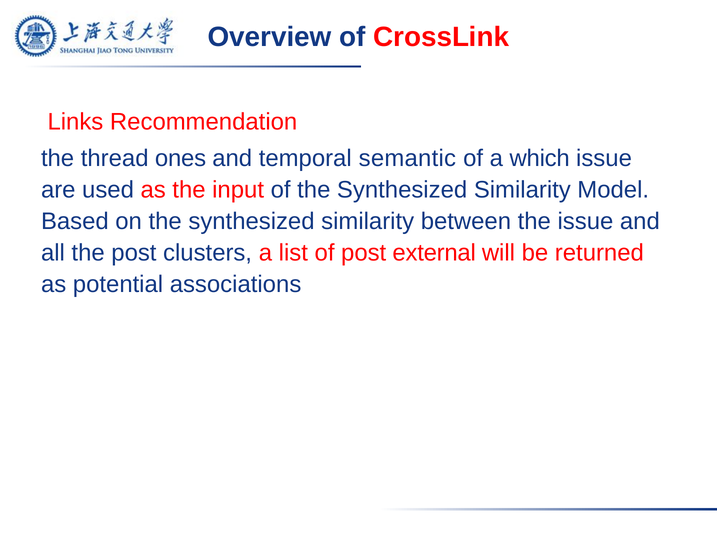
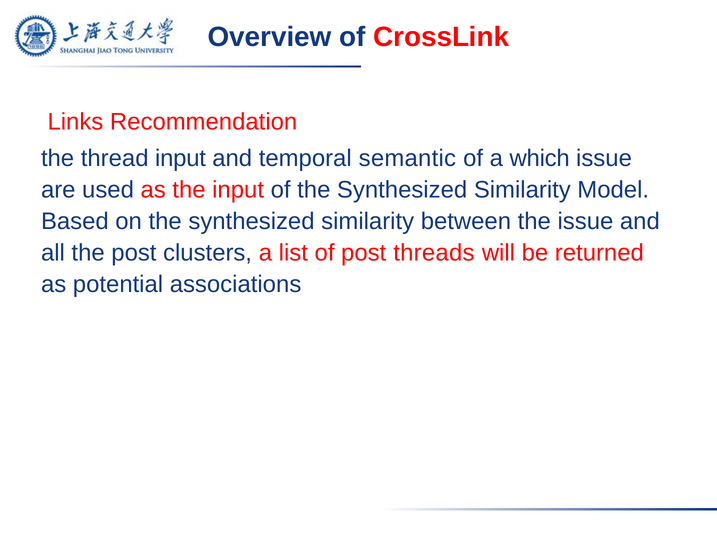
thread ones: ones -> input (181, 158)
external: external -> threads (434, 253)
